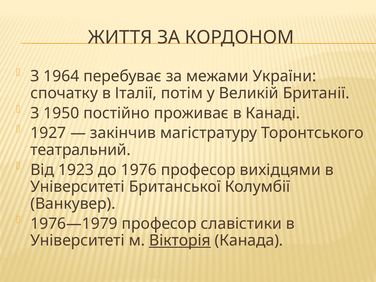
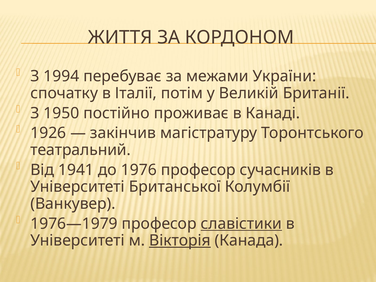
1964: 1964 -> 1994 (61, 76)
1927: 1927 -> 1926 (48, 133)
1923: 1923 -> 1941 (76, 170)
вихідцями: вихідцями -> сучасників (280, 170)
славістики underline: none -> present (241, 224)
